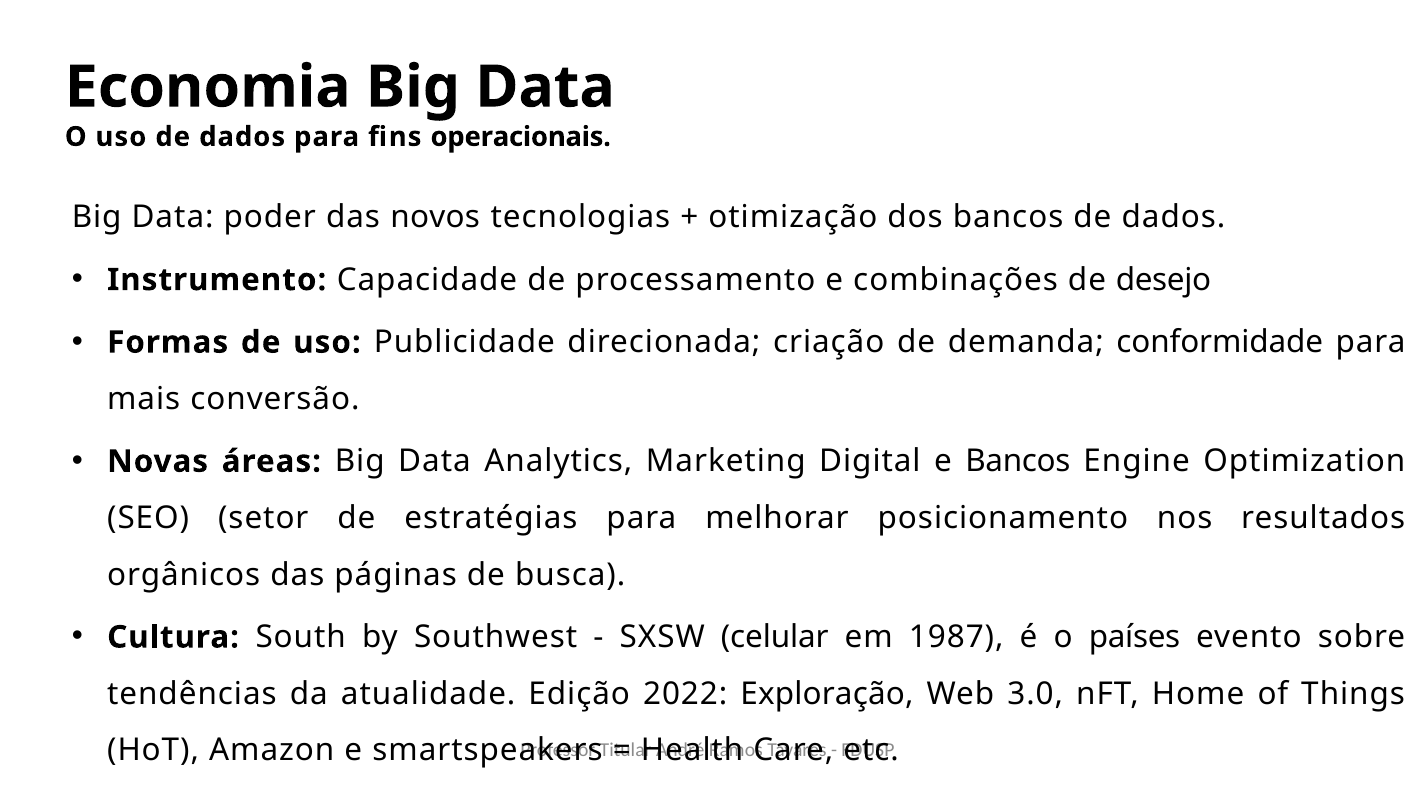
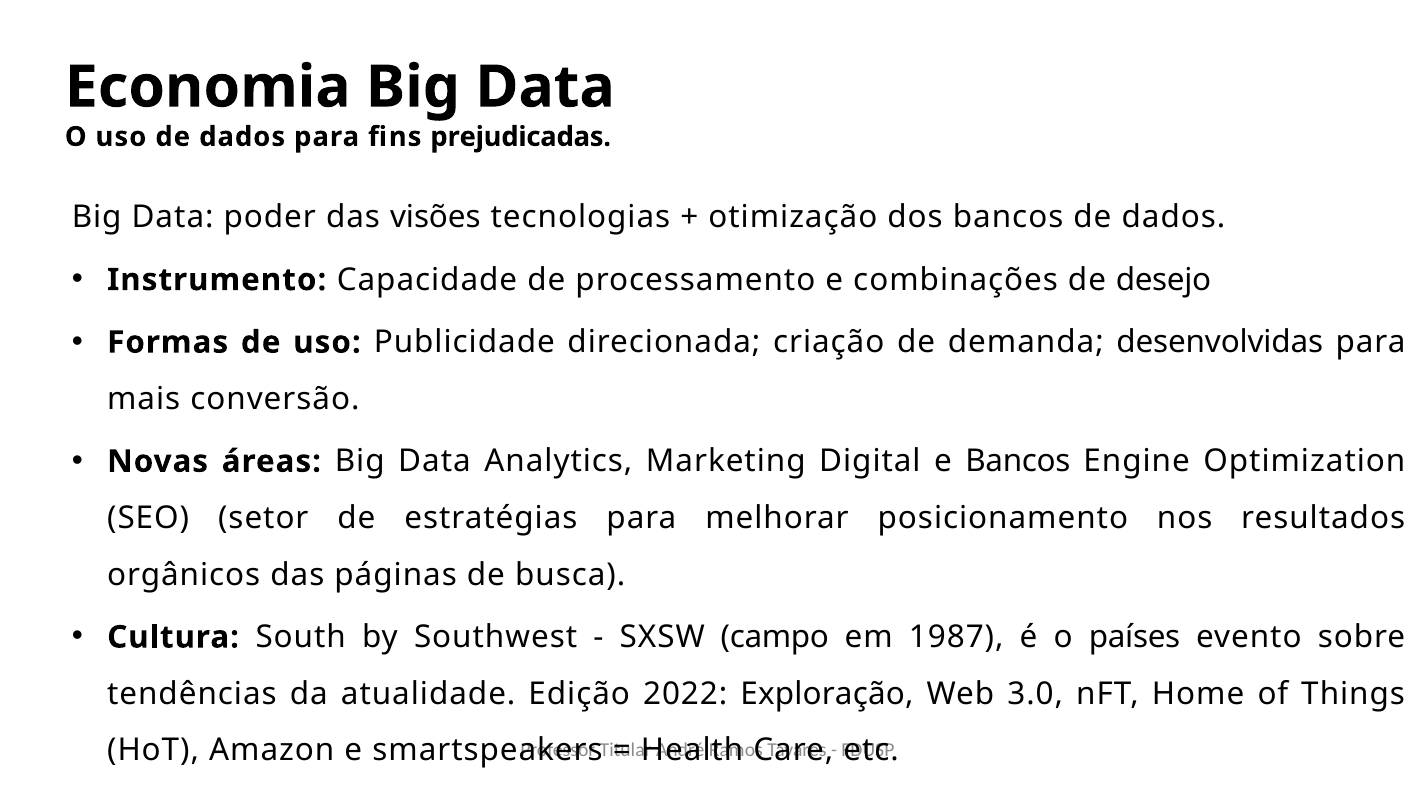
operacionais: operacionais -> prejudicadas (521, 137)
novos: novos -> visões (435, 217)
conformidade: conformidade -> desenvolvidas (1220, 342)
celular: celular -> campo (775, 637)
